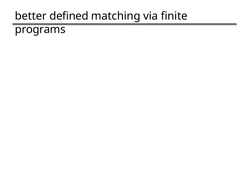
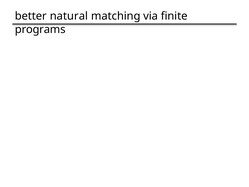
defined: defined -> natural (69, 16)
